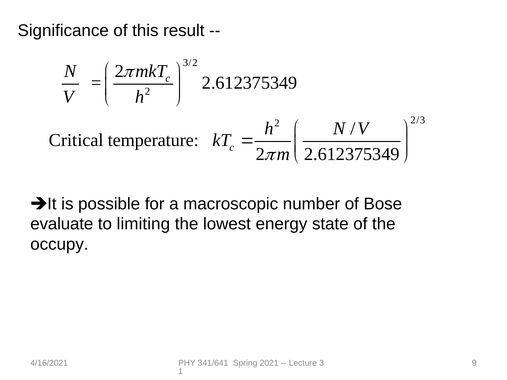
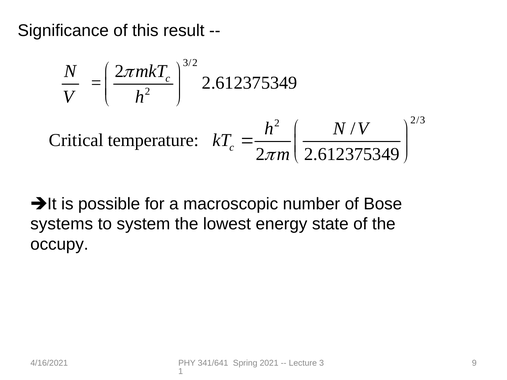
evaluate: evaluate -> systems (62, 224)
limiting: limiting -> system (143, 224)
